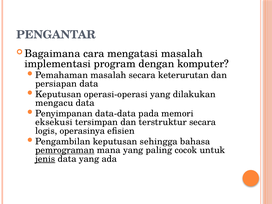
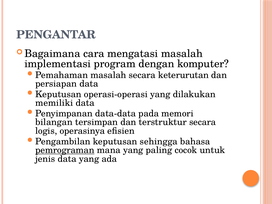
mengacu: mengacu -> memiliki (54, 103)
eksekusi: eksekusi -> bilangan (54, 122)
jenis underline: present -> none (45, 159)
